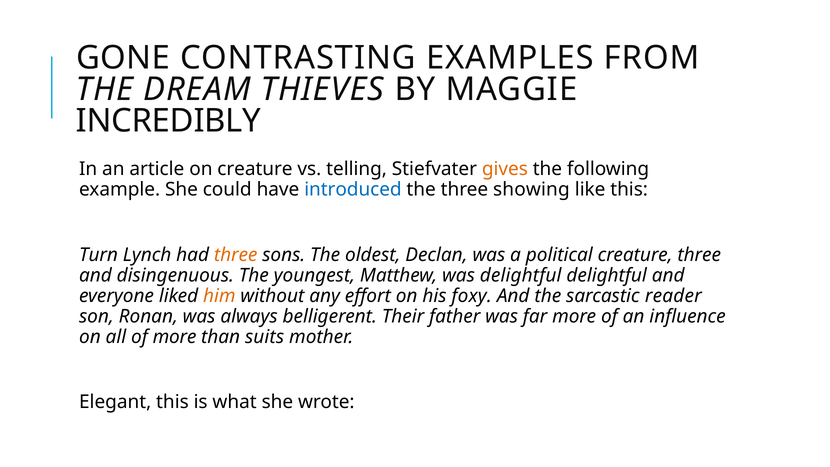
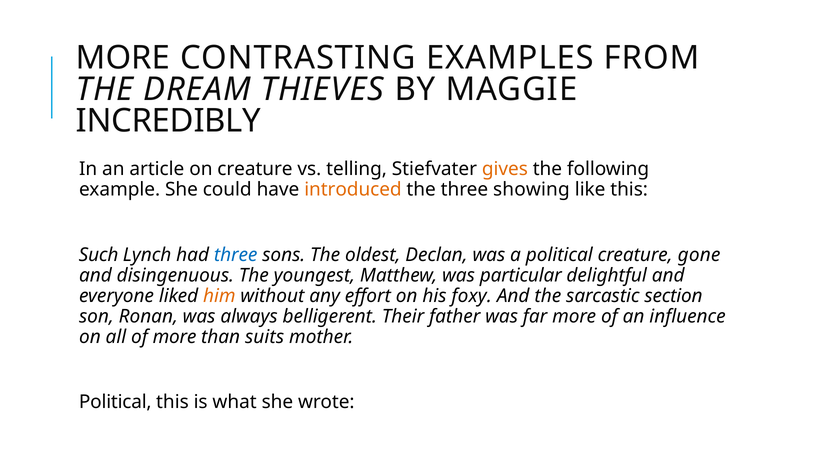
GONE: GONE -> MORE (123, 58)
introduced colour: blue -> orange (353, 189)
Turn: Turn -> Such (99, 255)
three colour: orange -> blue (236, 255)
creature three: three -> gone (699, 255)
was delightful: delightful -> particular (521, 275)
reader: reader -> section (674, 296)
Elegant: Elegant -> Political (115, 402)
